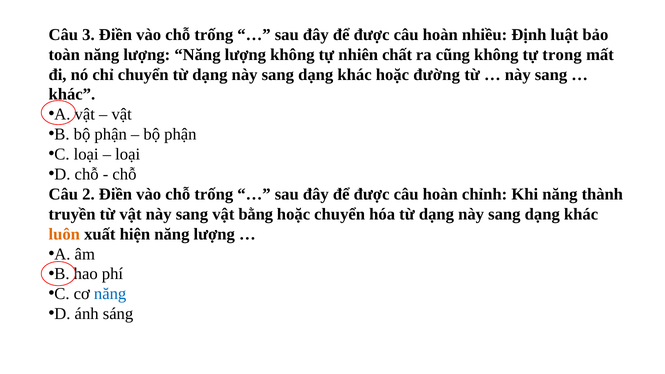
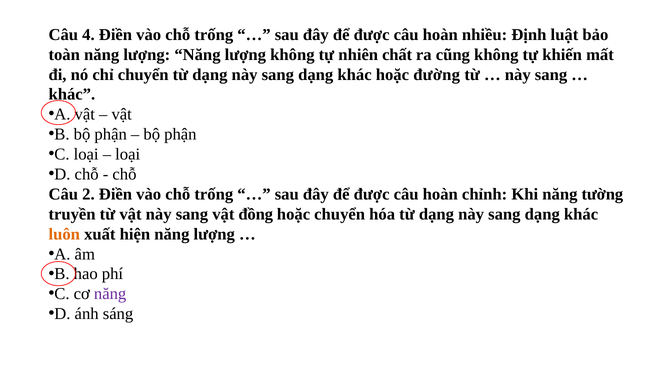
3: 3 -> 4 (88, 35)
trong: trong -> khiến (562, 55)
thành: thành -> tường (602, 194)
bằng: bằng -> đồng (256, 214)
năng colour: blue -> purple (110, 294)
